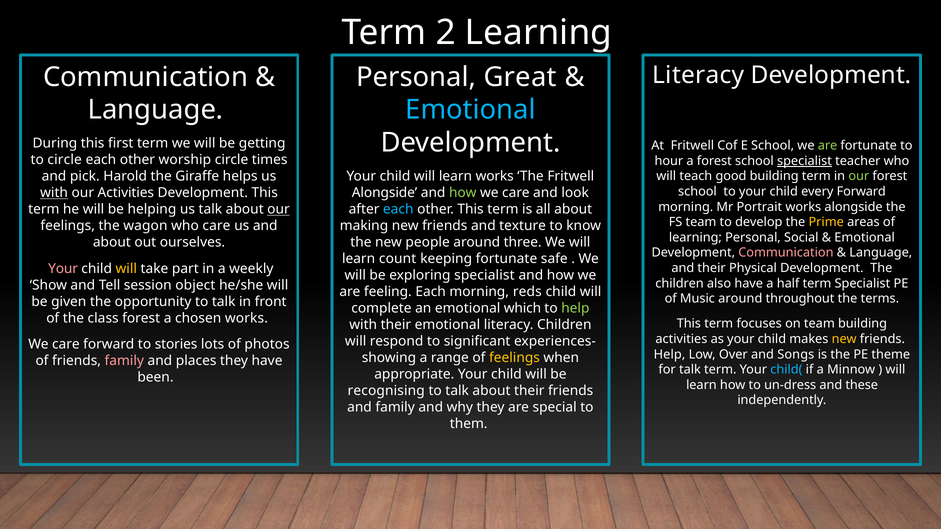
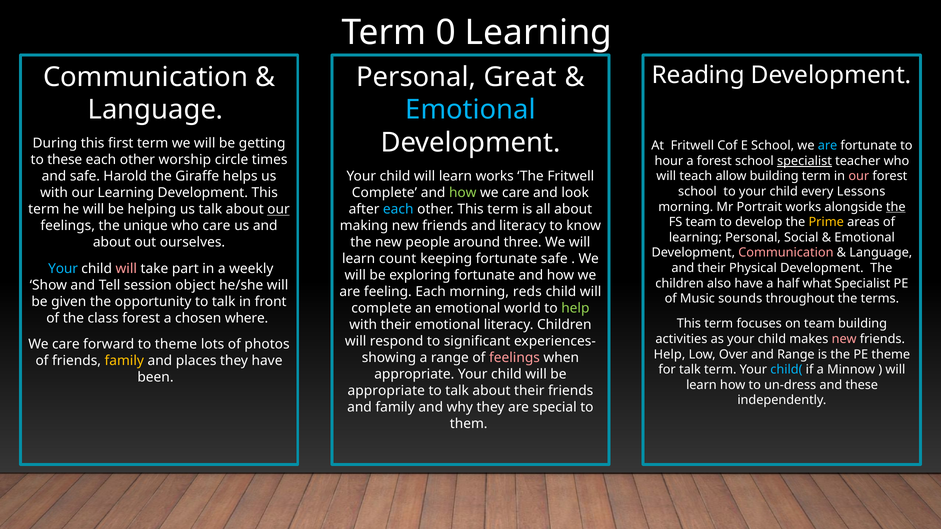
2: 2 -> 0 (446, 32)
Literacy: Literacy -> Reading (698, 75)
are colour: light green -> light blue (828, 146)
to circle: circle -> these (65, 160)
and pick: pick -> safe (85, 176)
good: good -> allow (731, 176)
our colour: light green -> pink (859, 176)
every Forward: Forward -> Lessons (861, 192)
with underline: present -> none (54, 193)
our Activities: Activities -> Learning (126, 193)
Alongside: Alongside -> Complete (384, 193)
the underline: none -> present (896, 207)
and texture: texture -> literacy (523, 226)
wagon: wagon -> unique (146, 226)
Your colour: pink -> light blue (63, 269)
will colour: yellow -> pink (126, 269)
exploring specialist: specialist -> fortunate (484, 275)
half term: term -> what (817, 284)
Music around: around -> sounds (740, 299)
which: which -> world (522, 308)
chosen works: works -> where (247, 318)
new colour: yellow -> pink (844, 339)
to stories: stories -> theme (176, 345)
and Songs: Songs -> Range (796, 355)
feelings colour: yellow -> pink (515, 358)
family colour: pink -> yellow (124, 361)
recognising: recognising -> appropriate (386, 391)
